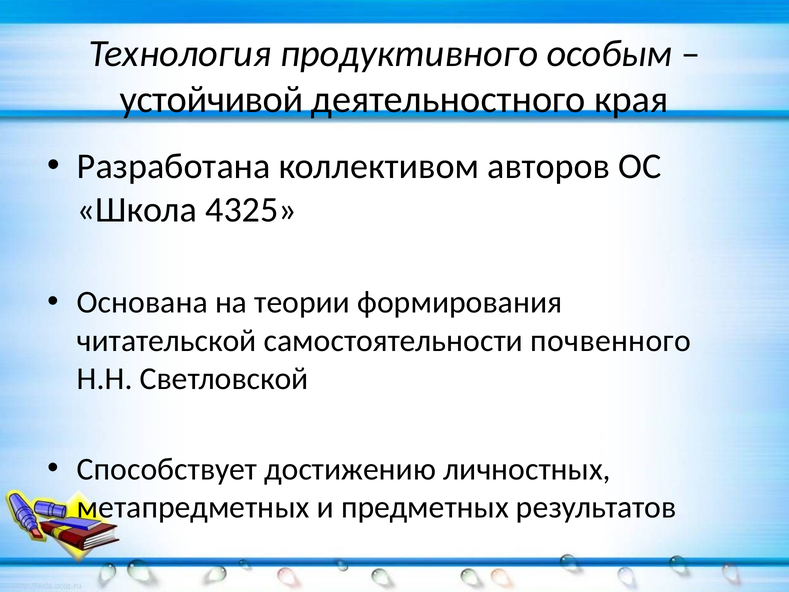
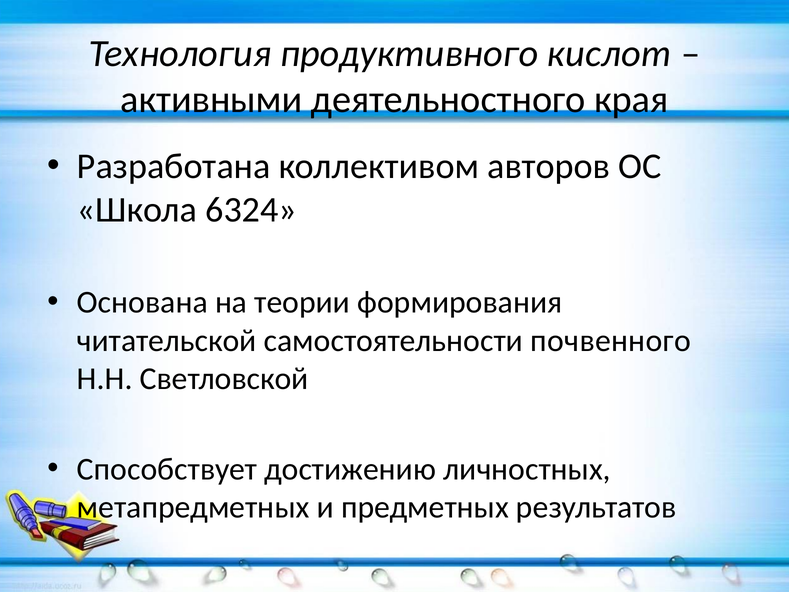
особым: особым -> кислот (609, 53)
устойчивой: устойчивой -> активными (211, 99)
4325: 4325 -> 6324 (251, 210)
